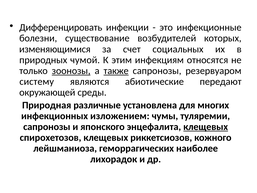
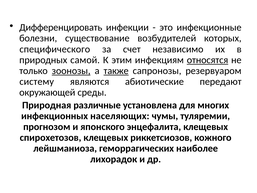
изменяющимися: изменяющимися -> специфического (55, 49)
социальных: социальных -> независимо (178, 49)
чумой: чумой -> самой (85, 60)
относятся underline: none -> present (208, 60)
изложением: изложением -> населяющих (120, 116)
сапронозы: сапронозы -> прогнозом (47, 127)
клещевых underline: present -> none (206, 127)
